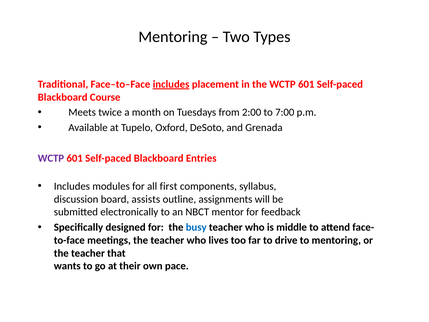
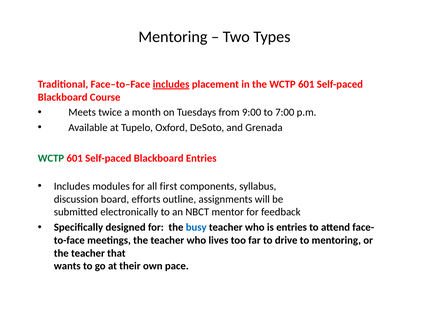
2:00: 2:00 -> 9:00 (252, 112)
WCTP colour: purple -> green (51, 158)
assists: assists -> efforts (146, 199)
is middle: middle -> entries (292, 227)
